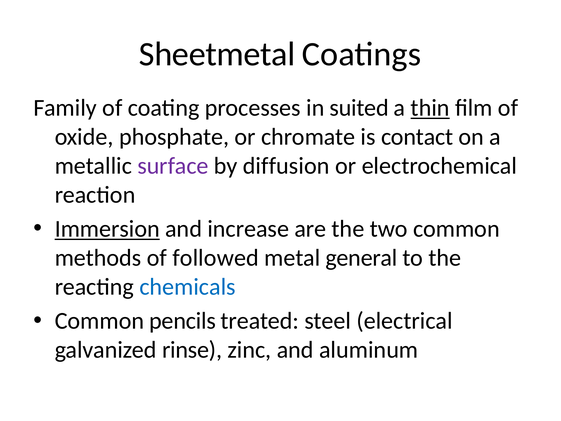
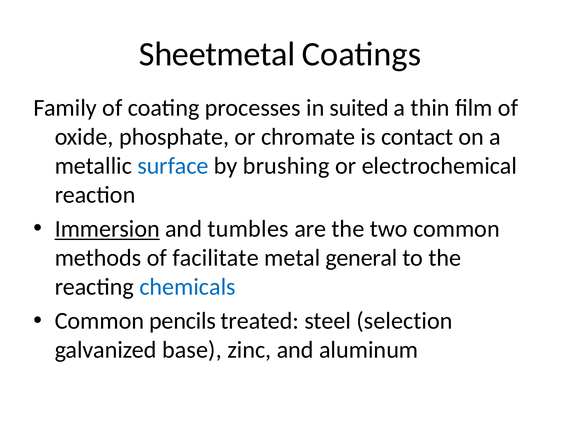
thin underline: present -> none (430, 108)
surface colour: purple -> blue (173, 166)
diffusion: diffusion -> brushing (286, 166)
increase: increase -> tumbles (248, 229)
followed: followed -> facilitate (216, 258)
electrical: electrical -> selection (405, 321)
rinse: rinse -> base (192, 350)
